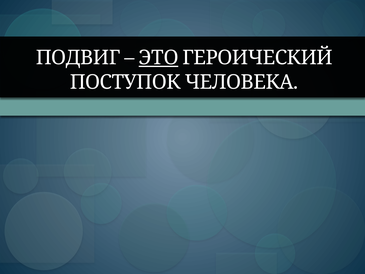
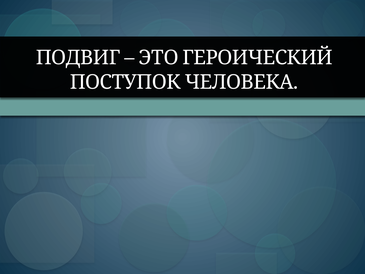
ЭТО underline: present -> none (159, 58)
